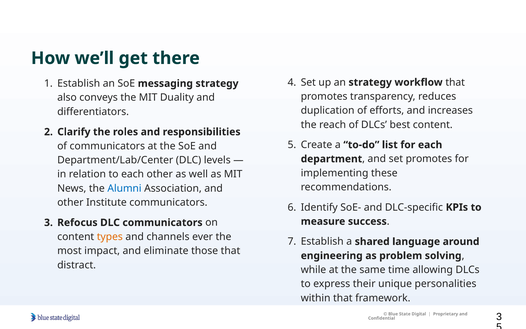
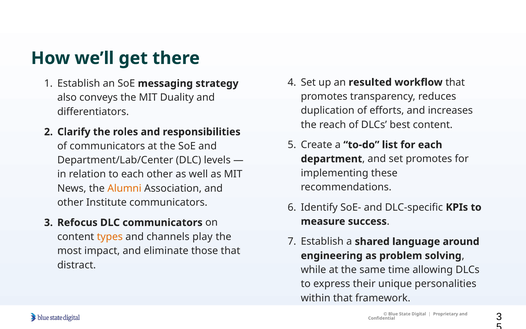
an strategy: strategy -> resulted (370, 82)
Alumni colour: blue -> orange (125, 188)
ever: ever -> play (203, 237)
